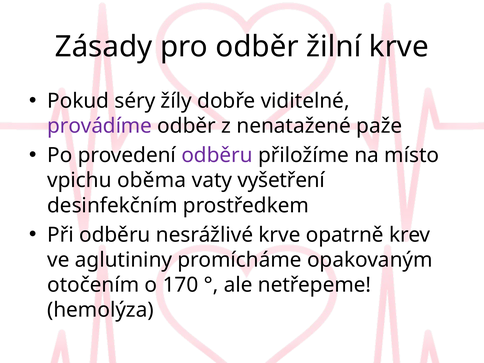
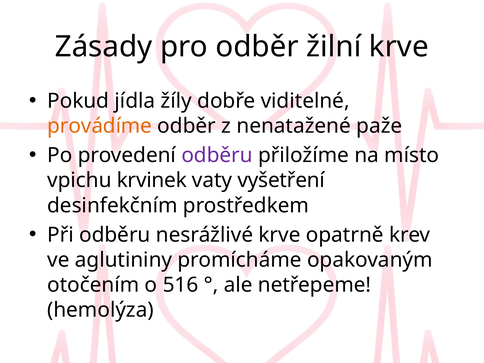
séry: séry -> jídla (135, 101)
provádíme colour: purple -> orange (100, 126)
oběma: oběma -> krvinek (152, 180)
170: 170 -> 516 (181, 285)
